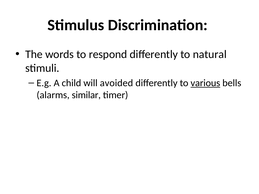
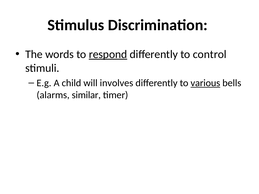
respond underline: none -> present (108, 54)
natural: natural -> control (210, 54)
avoided: avoided -> involves (117, 83)
